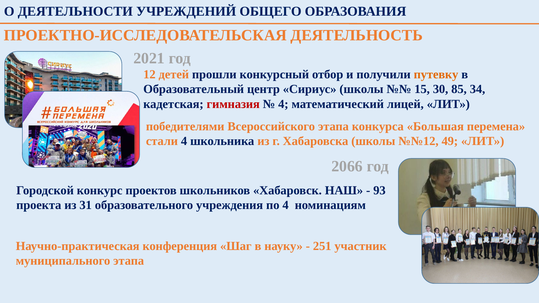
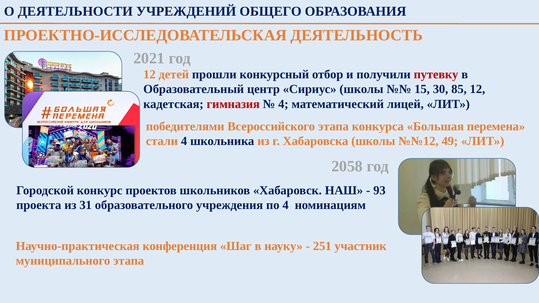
путевку colour: orange -> red (436, 74)
85 34: 34 -> 12 (477, 89)
2066: 2066 -> 2058 (347, 167)
